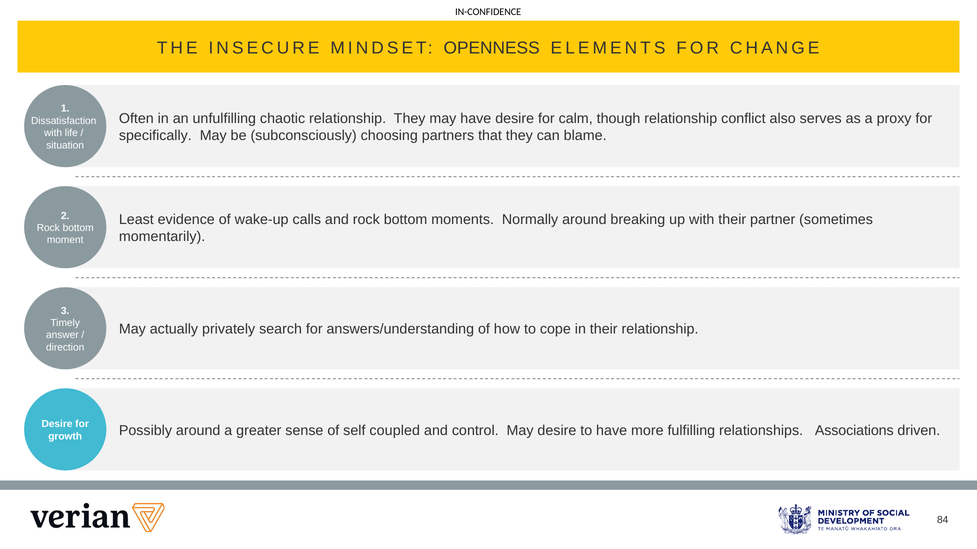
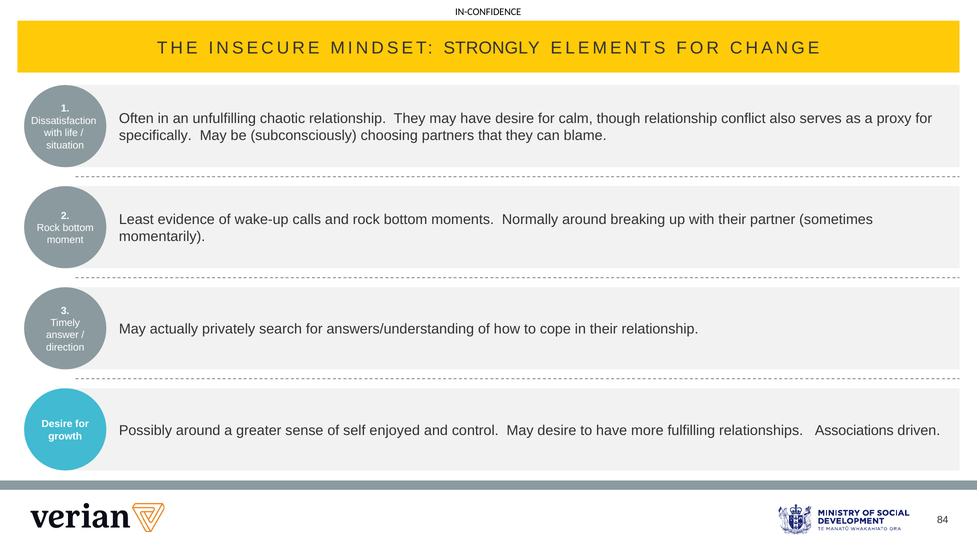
OPENNESS: OPENNESS -> STRONGLY (492, 48)
coupled: coupled -> enjoyed (395, 431)
